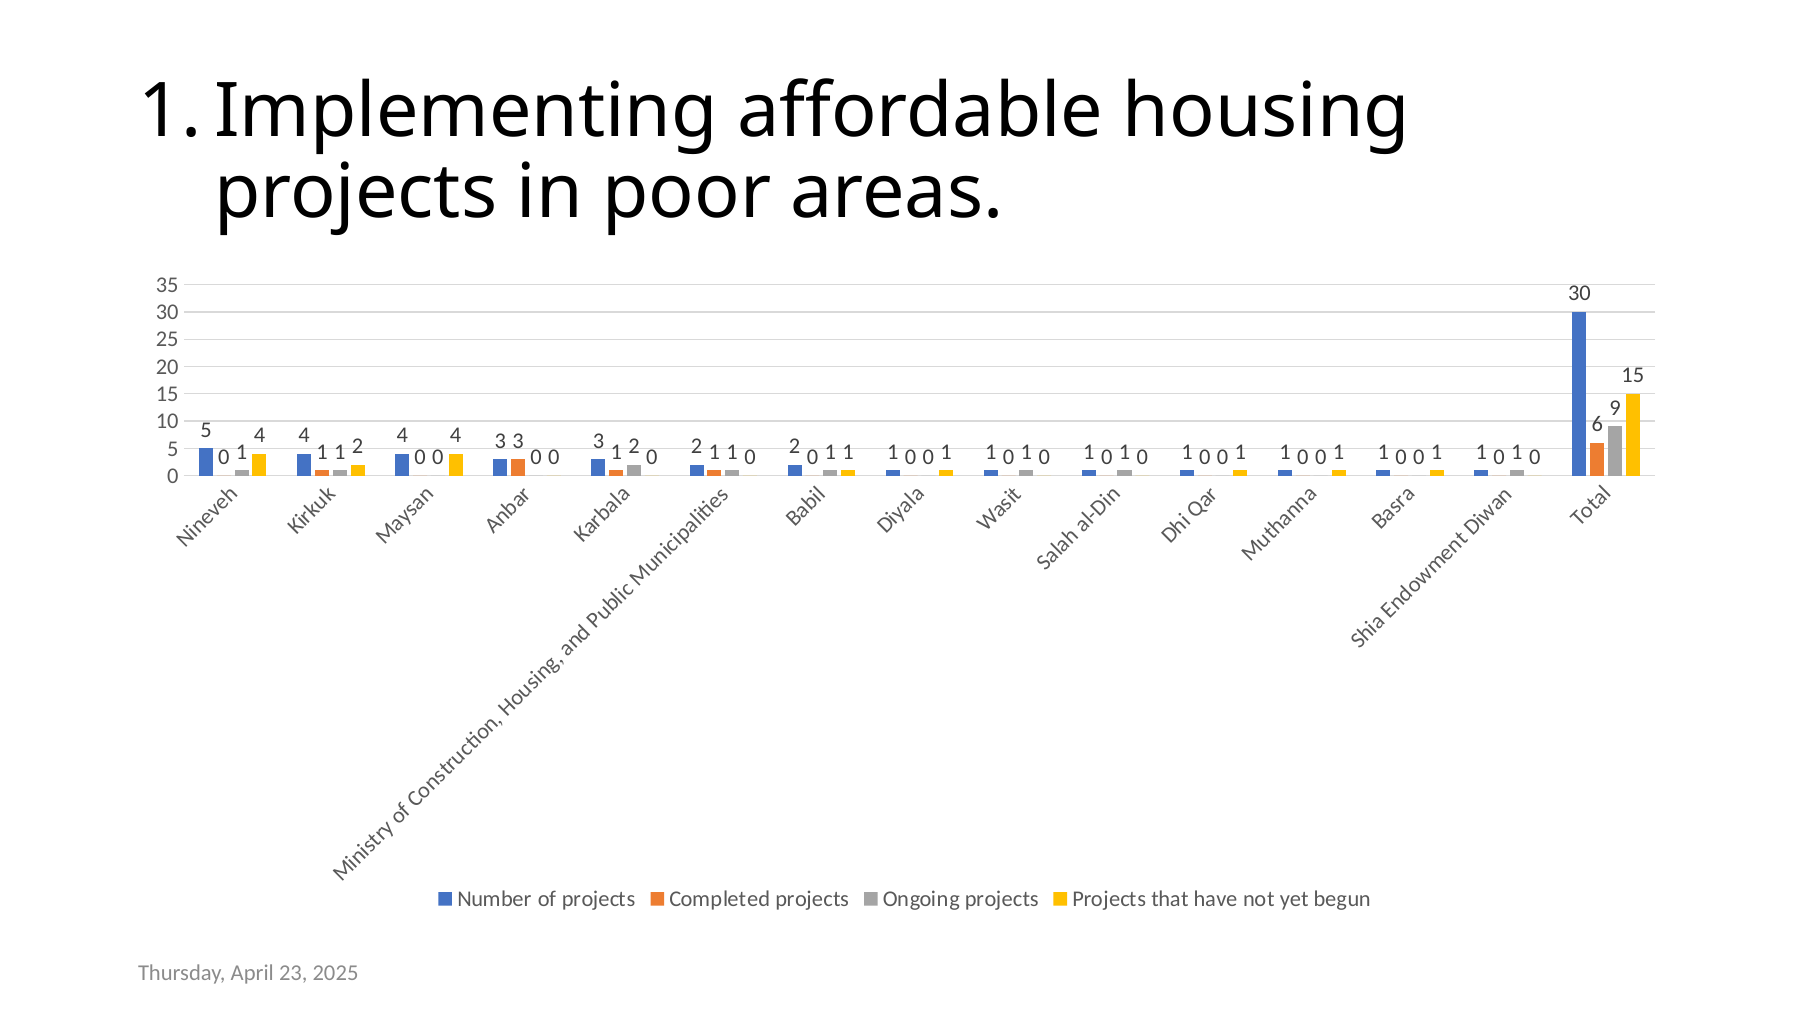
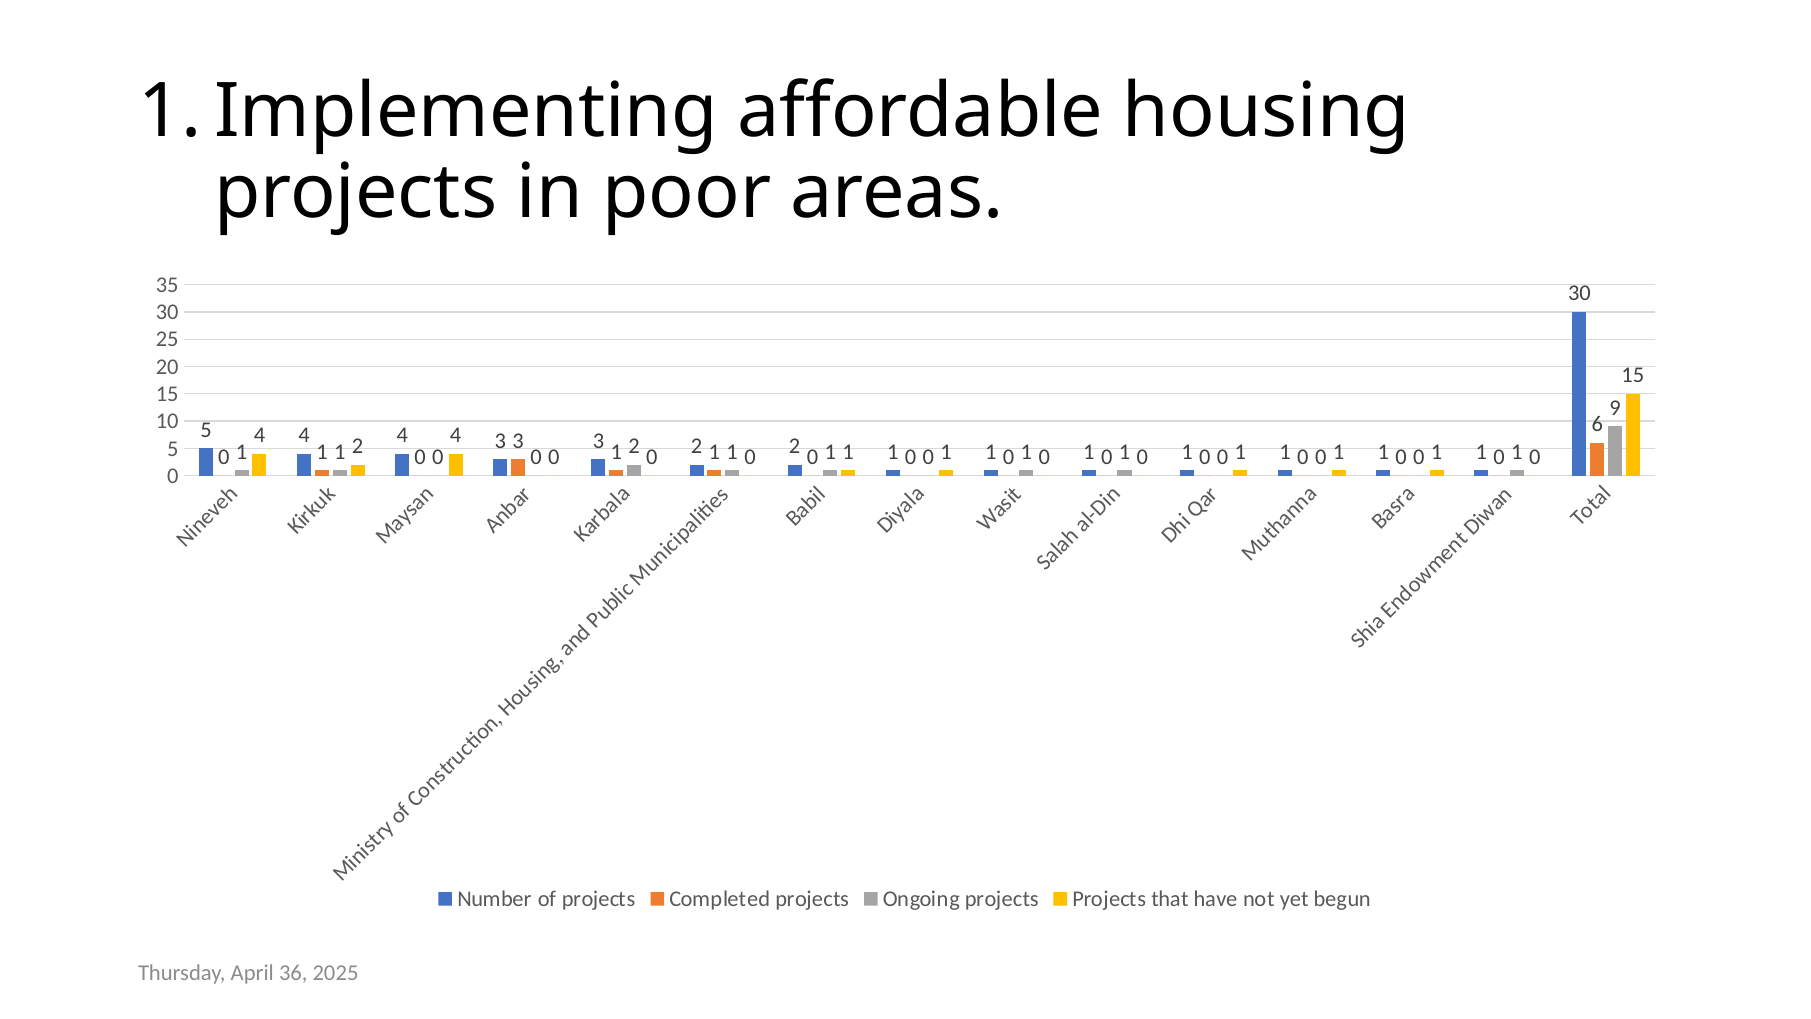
23: 23 -> 36 (293, 973)
